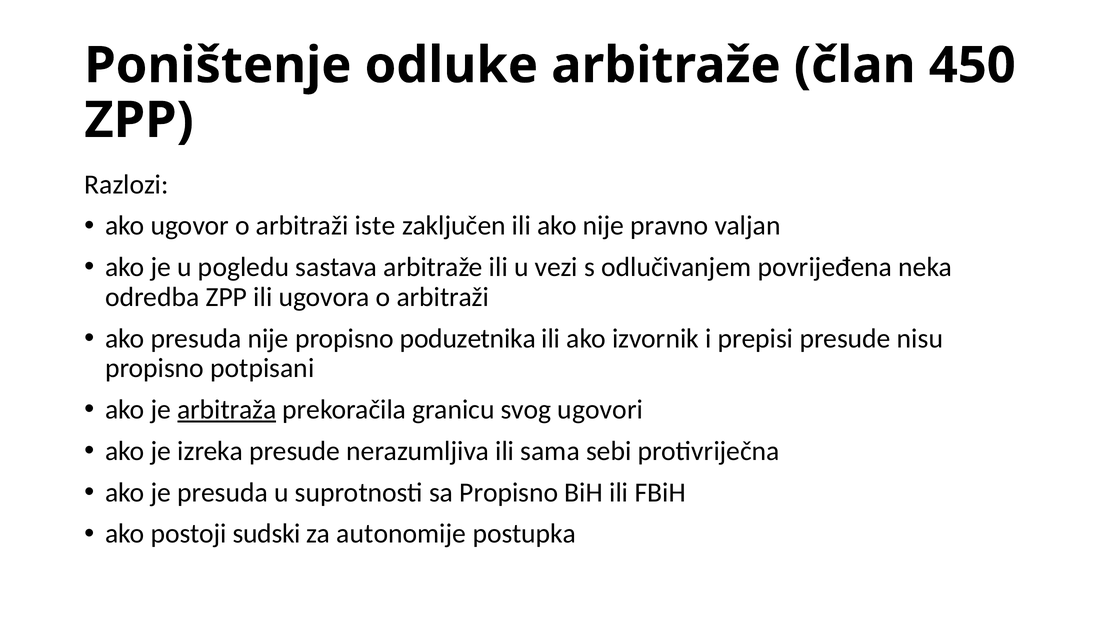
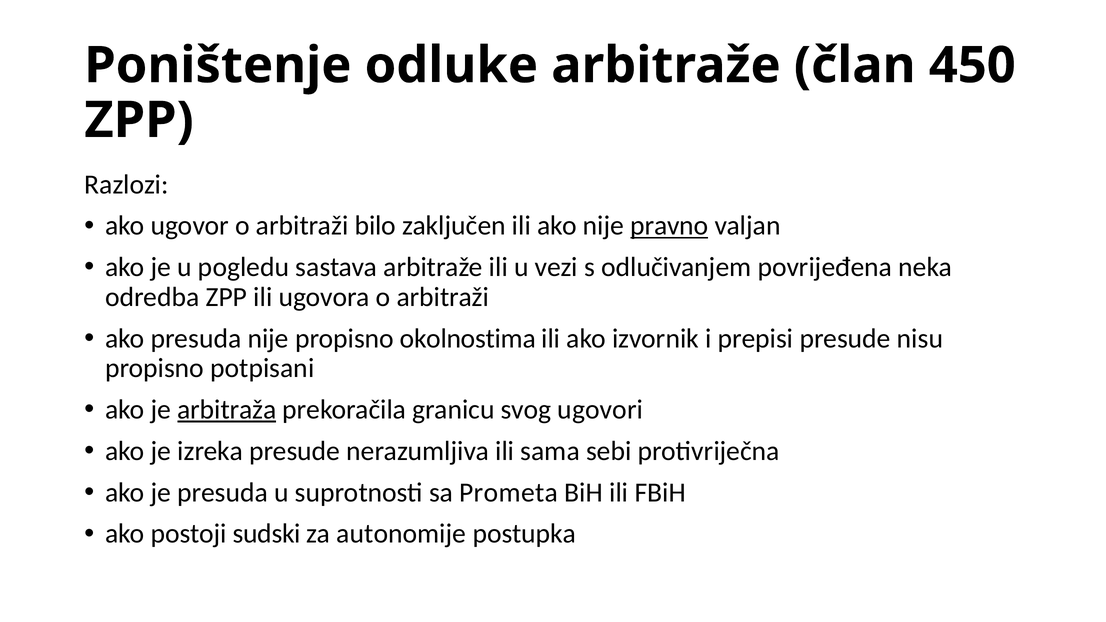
iste: iste -> bilo (375, 226)
pravno underline: none -> present (669, 226)
poduzetnika: poduzetnika -> okolnostima (468, 339)
sa Propisno: Propisno -> Prometa (509, 492)
